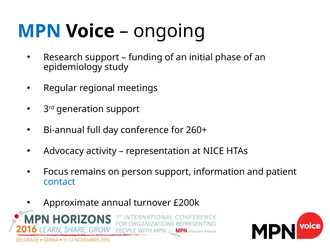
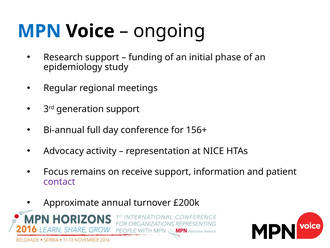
260+: 260+ -> 156+ (196, 130)
person: person -> receive (137, 172)
contact colour: blue -> purple (59, 181)
